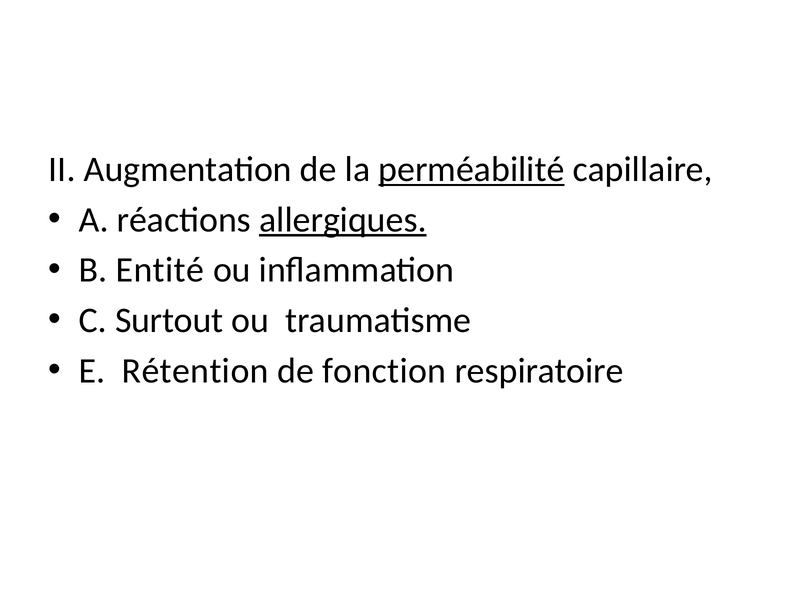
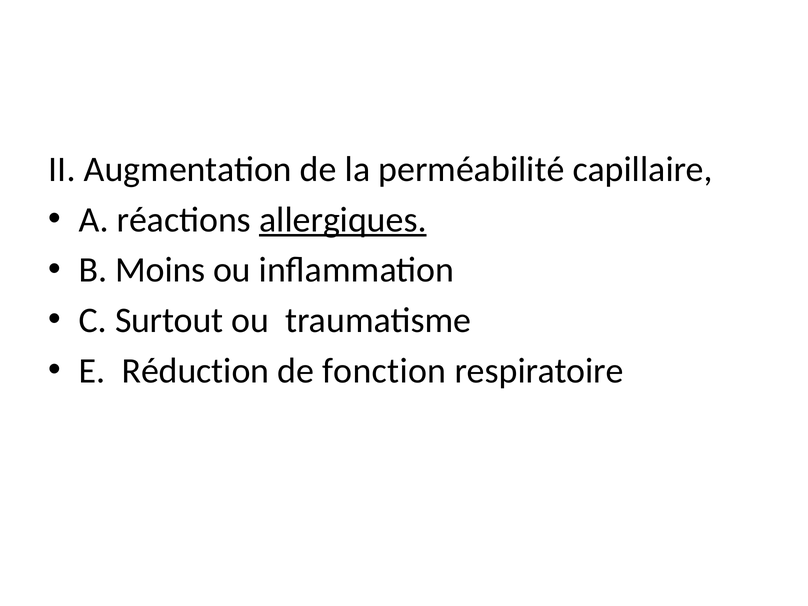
perméabilité underline: present -> none (471, 170)
Entité: Entité -> Moins (160, 270)
Rétention: Rétention -> Réduction (195, 371)
